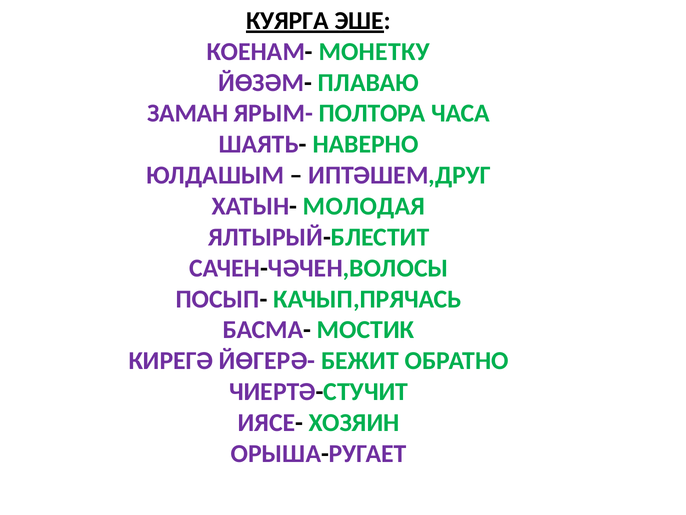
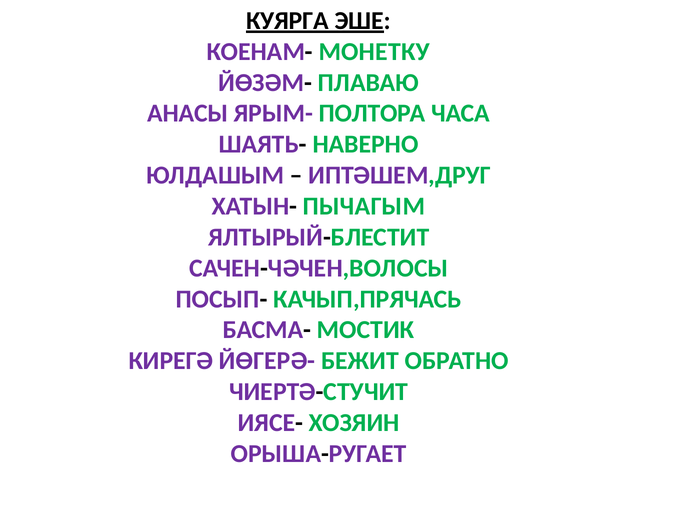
ЗАМАН: ЗАМАН -> АНАСЫ (188, 113)
МОЛОДАЯ: МОЛОДАЯ -> ПЫЧАГЫМ (364, 206)
